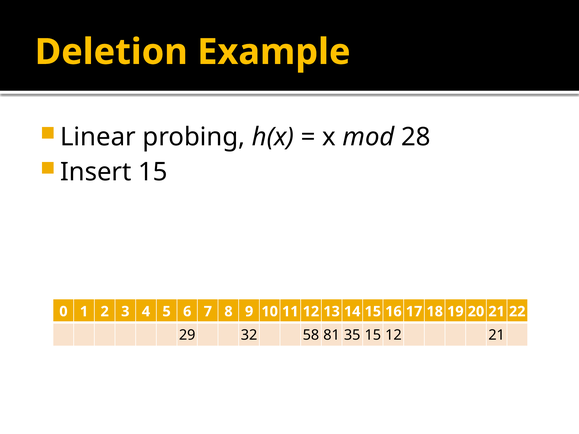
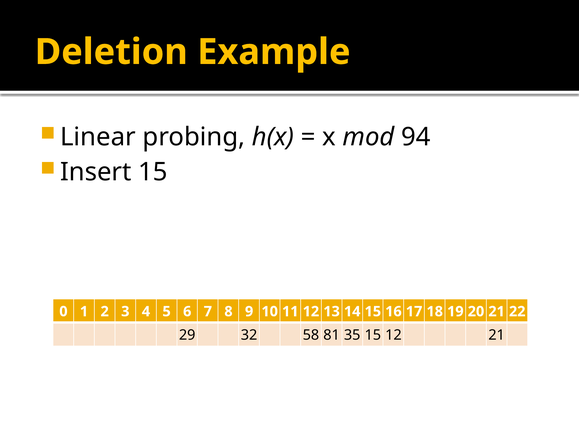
28: 28 -> 94 (416, 137)
